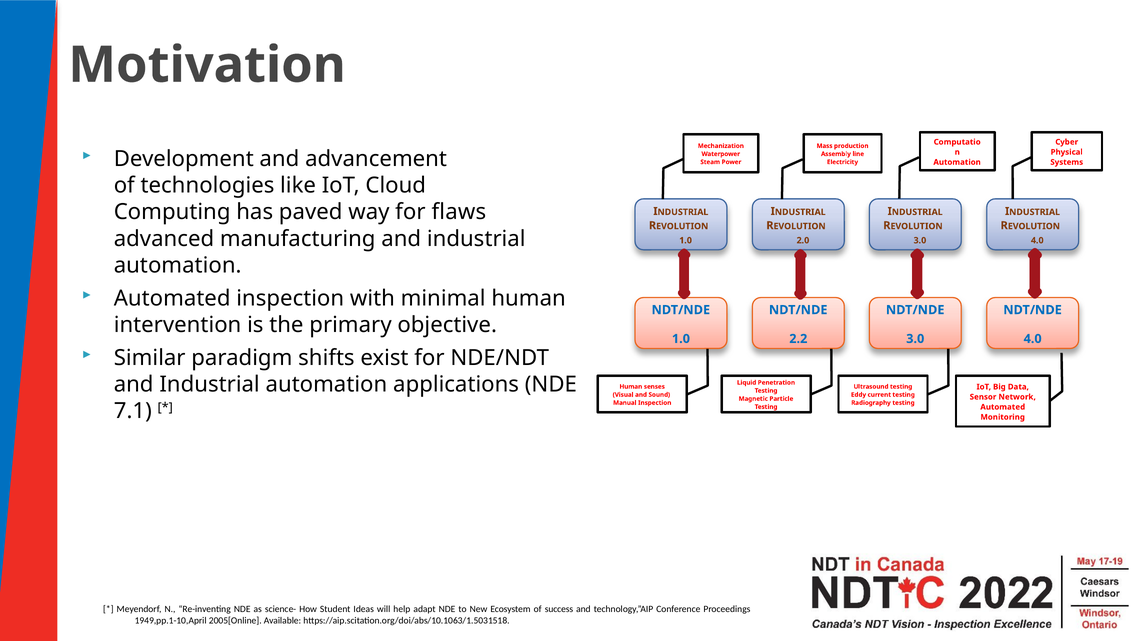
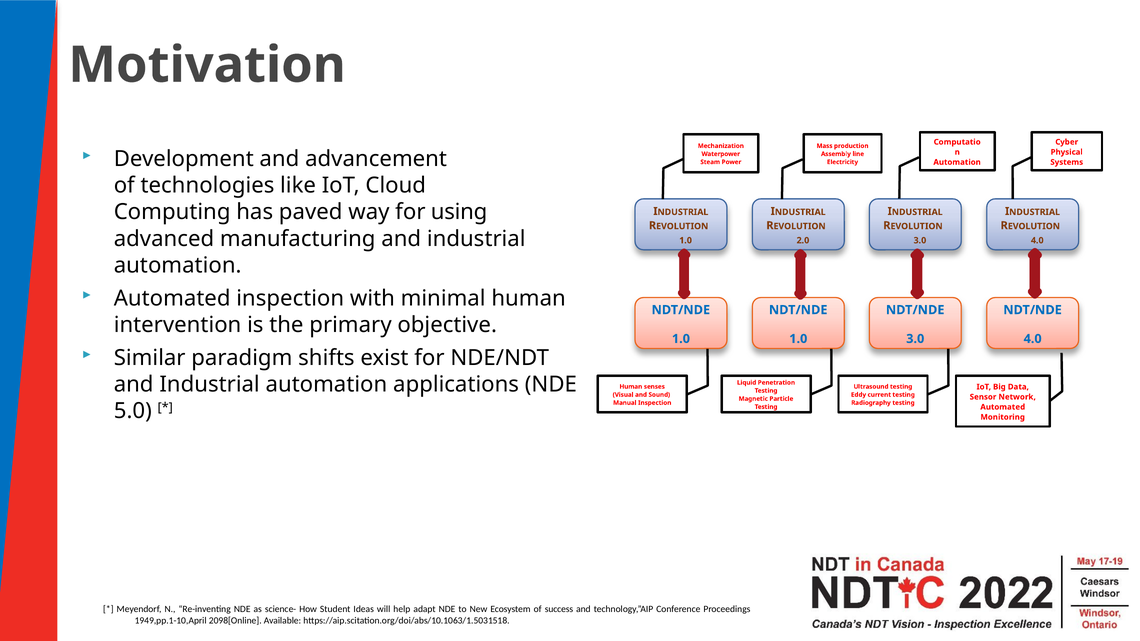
flaws: flaws -> using (459, 212)
2.2: 2.2 -> 1.0 (798, 339)
7.1: 7.1 -> 5.0 (133, 411)
2005[Online: 2005[Online -> 2098[Online (235, 621)
